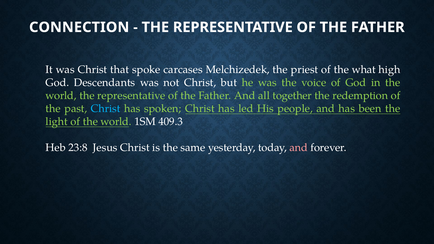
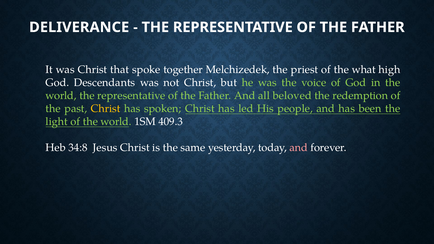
CONNECTION: CONNECTION -> DELIVERANCE (79, 27)
carcases: carcases -> together (183, 70)
together: together -> beloved (292, 96)
Christ colour: light blue -> yellow (106, 109)
23:8: 23:8 -> 34:8 (78, 148)
